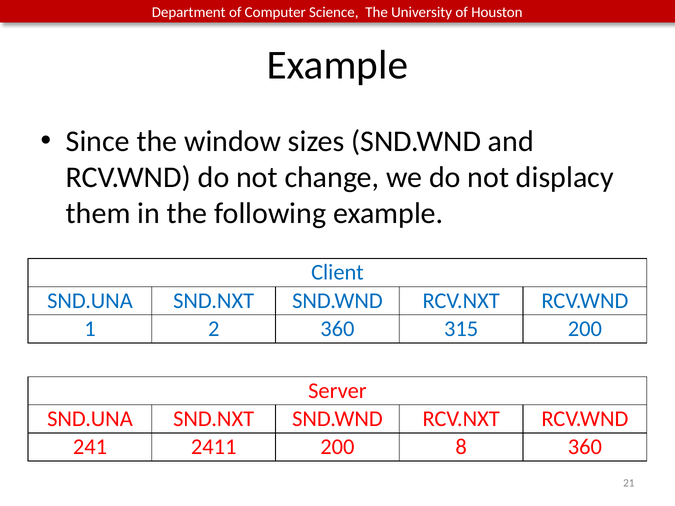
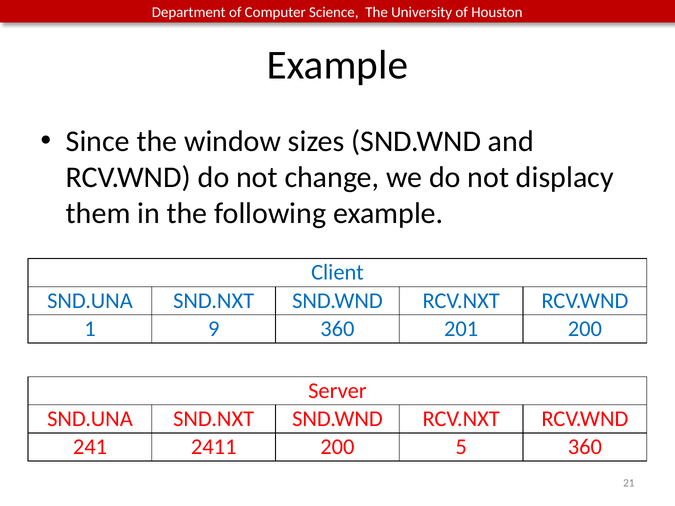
2: 2 -> 9 (214, 329)
315: 315 -> 201 (461, 329)
8: 8 -> 5 (461, 447)
